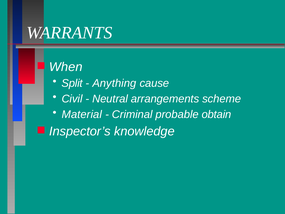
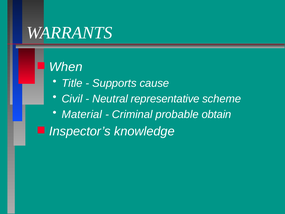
Split: Split -> Title (72, 83)
Anything: Anything -> Supports (114, 83)
arrangements: arrangements -> representative (165, 99)
